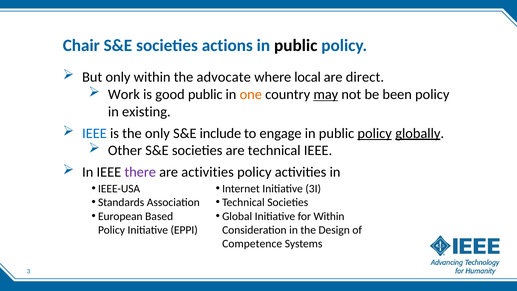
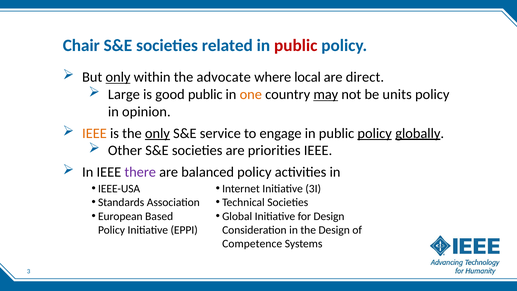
actions: actions -> related (227, 45)
public colour: black -> red (296, 45)
only underline: none -> present (118, 77)
Work: Work -> Large (124, 94)
been: been -> units (397, 94)
existing: existing -> opinion (146, 112)
IEEE colour: blue -> orange (94, 133)
only underline: none -> present (157, 133)
include: include -> service (220, 133)
are technical: technical -> priorities (274, 150)
are activities: activities -> balanced (208, 172)
for Within: Within -> Design (329, 216)
